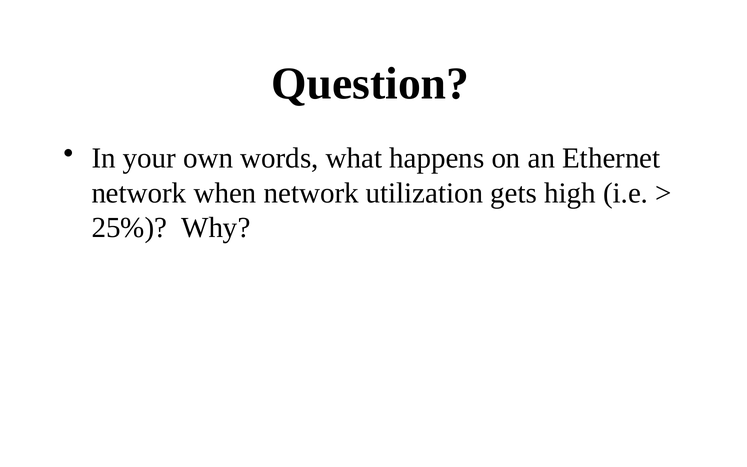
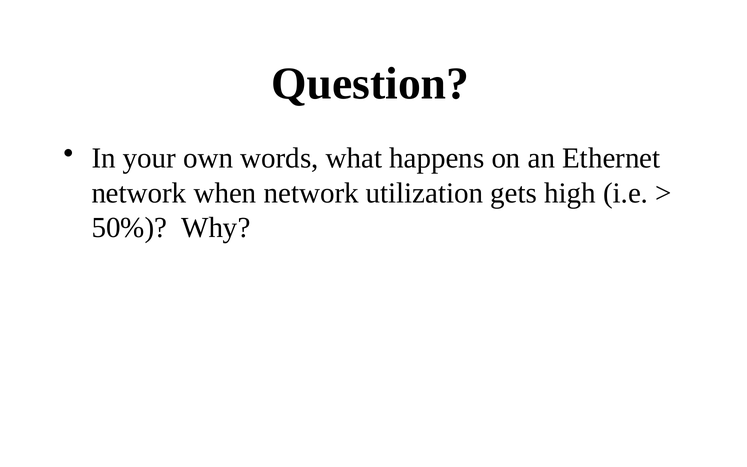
25%: 25% -> 50% (129, 228)
